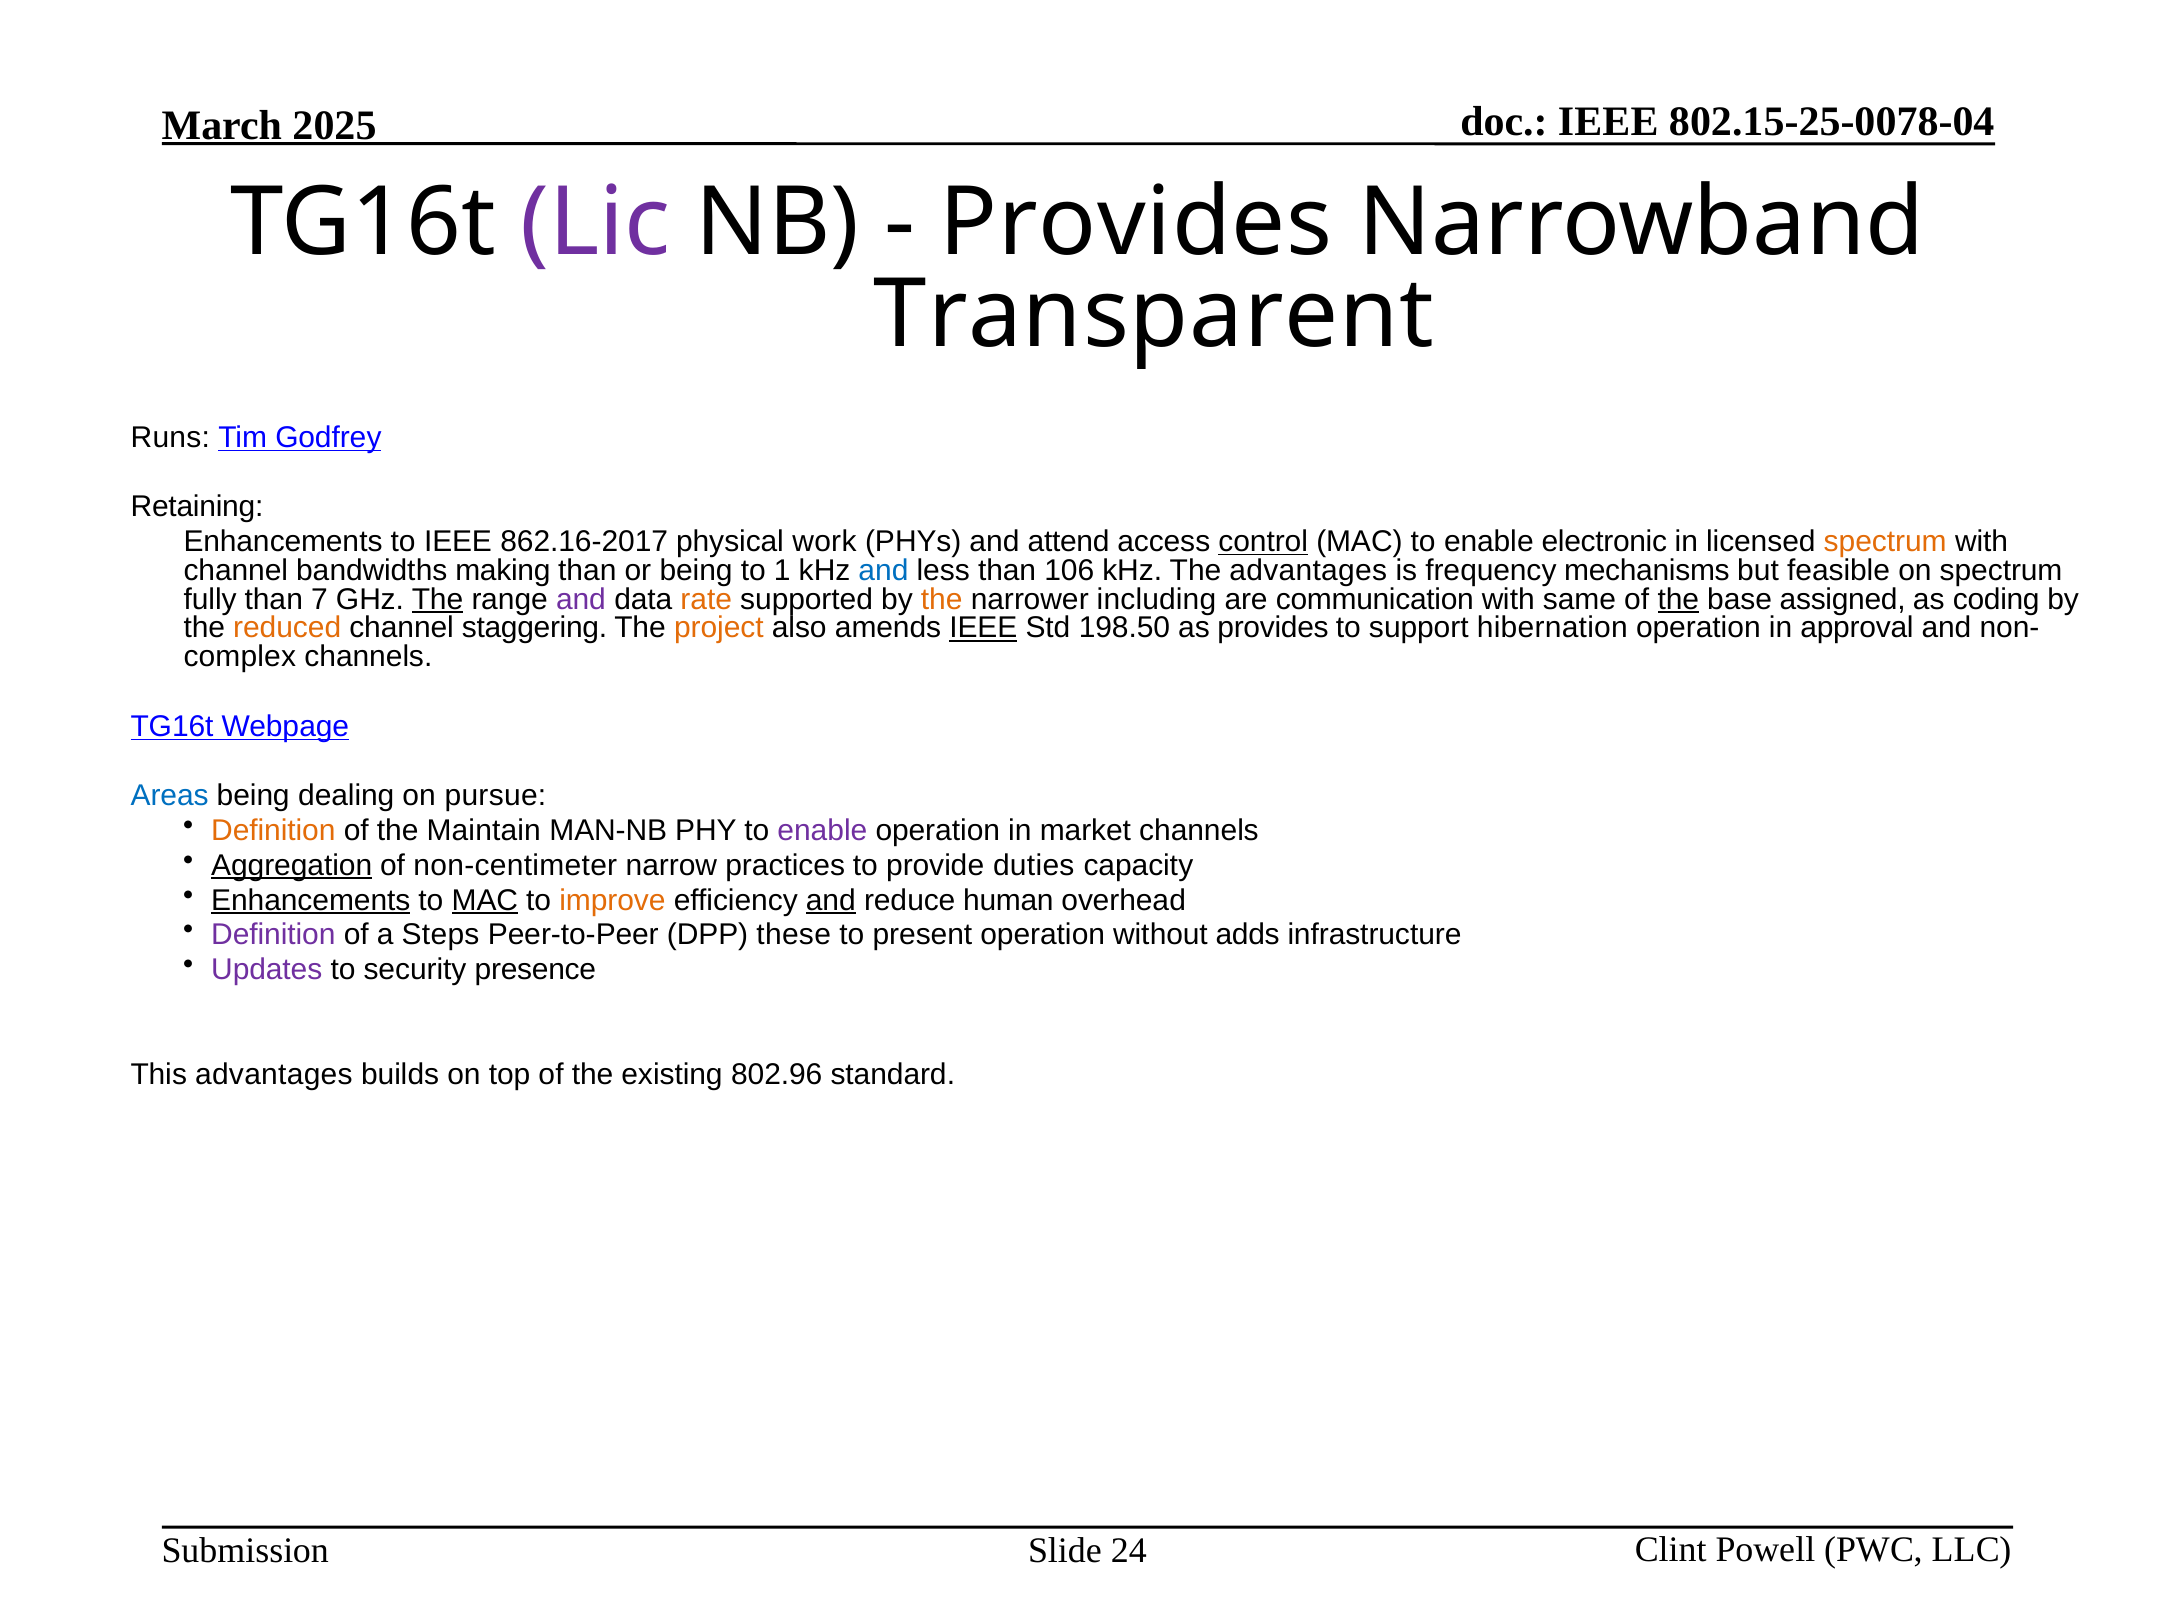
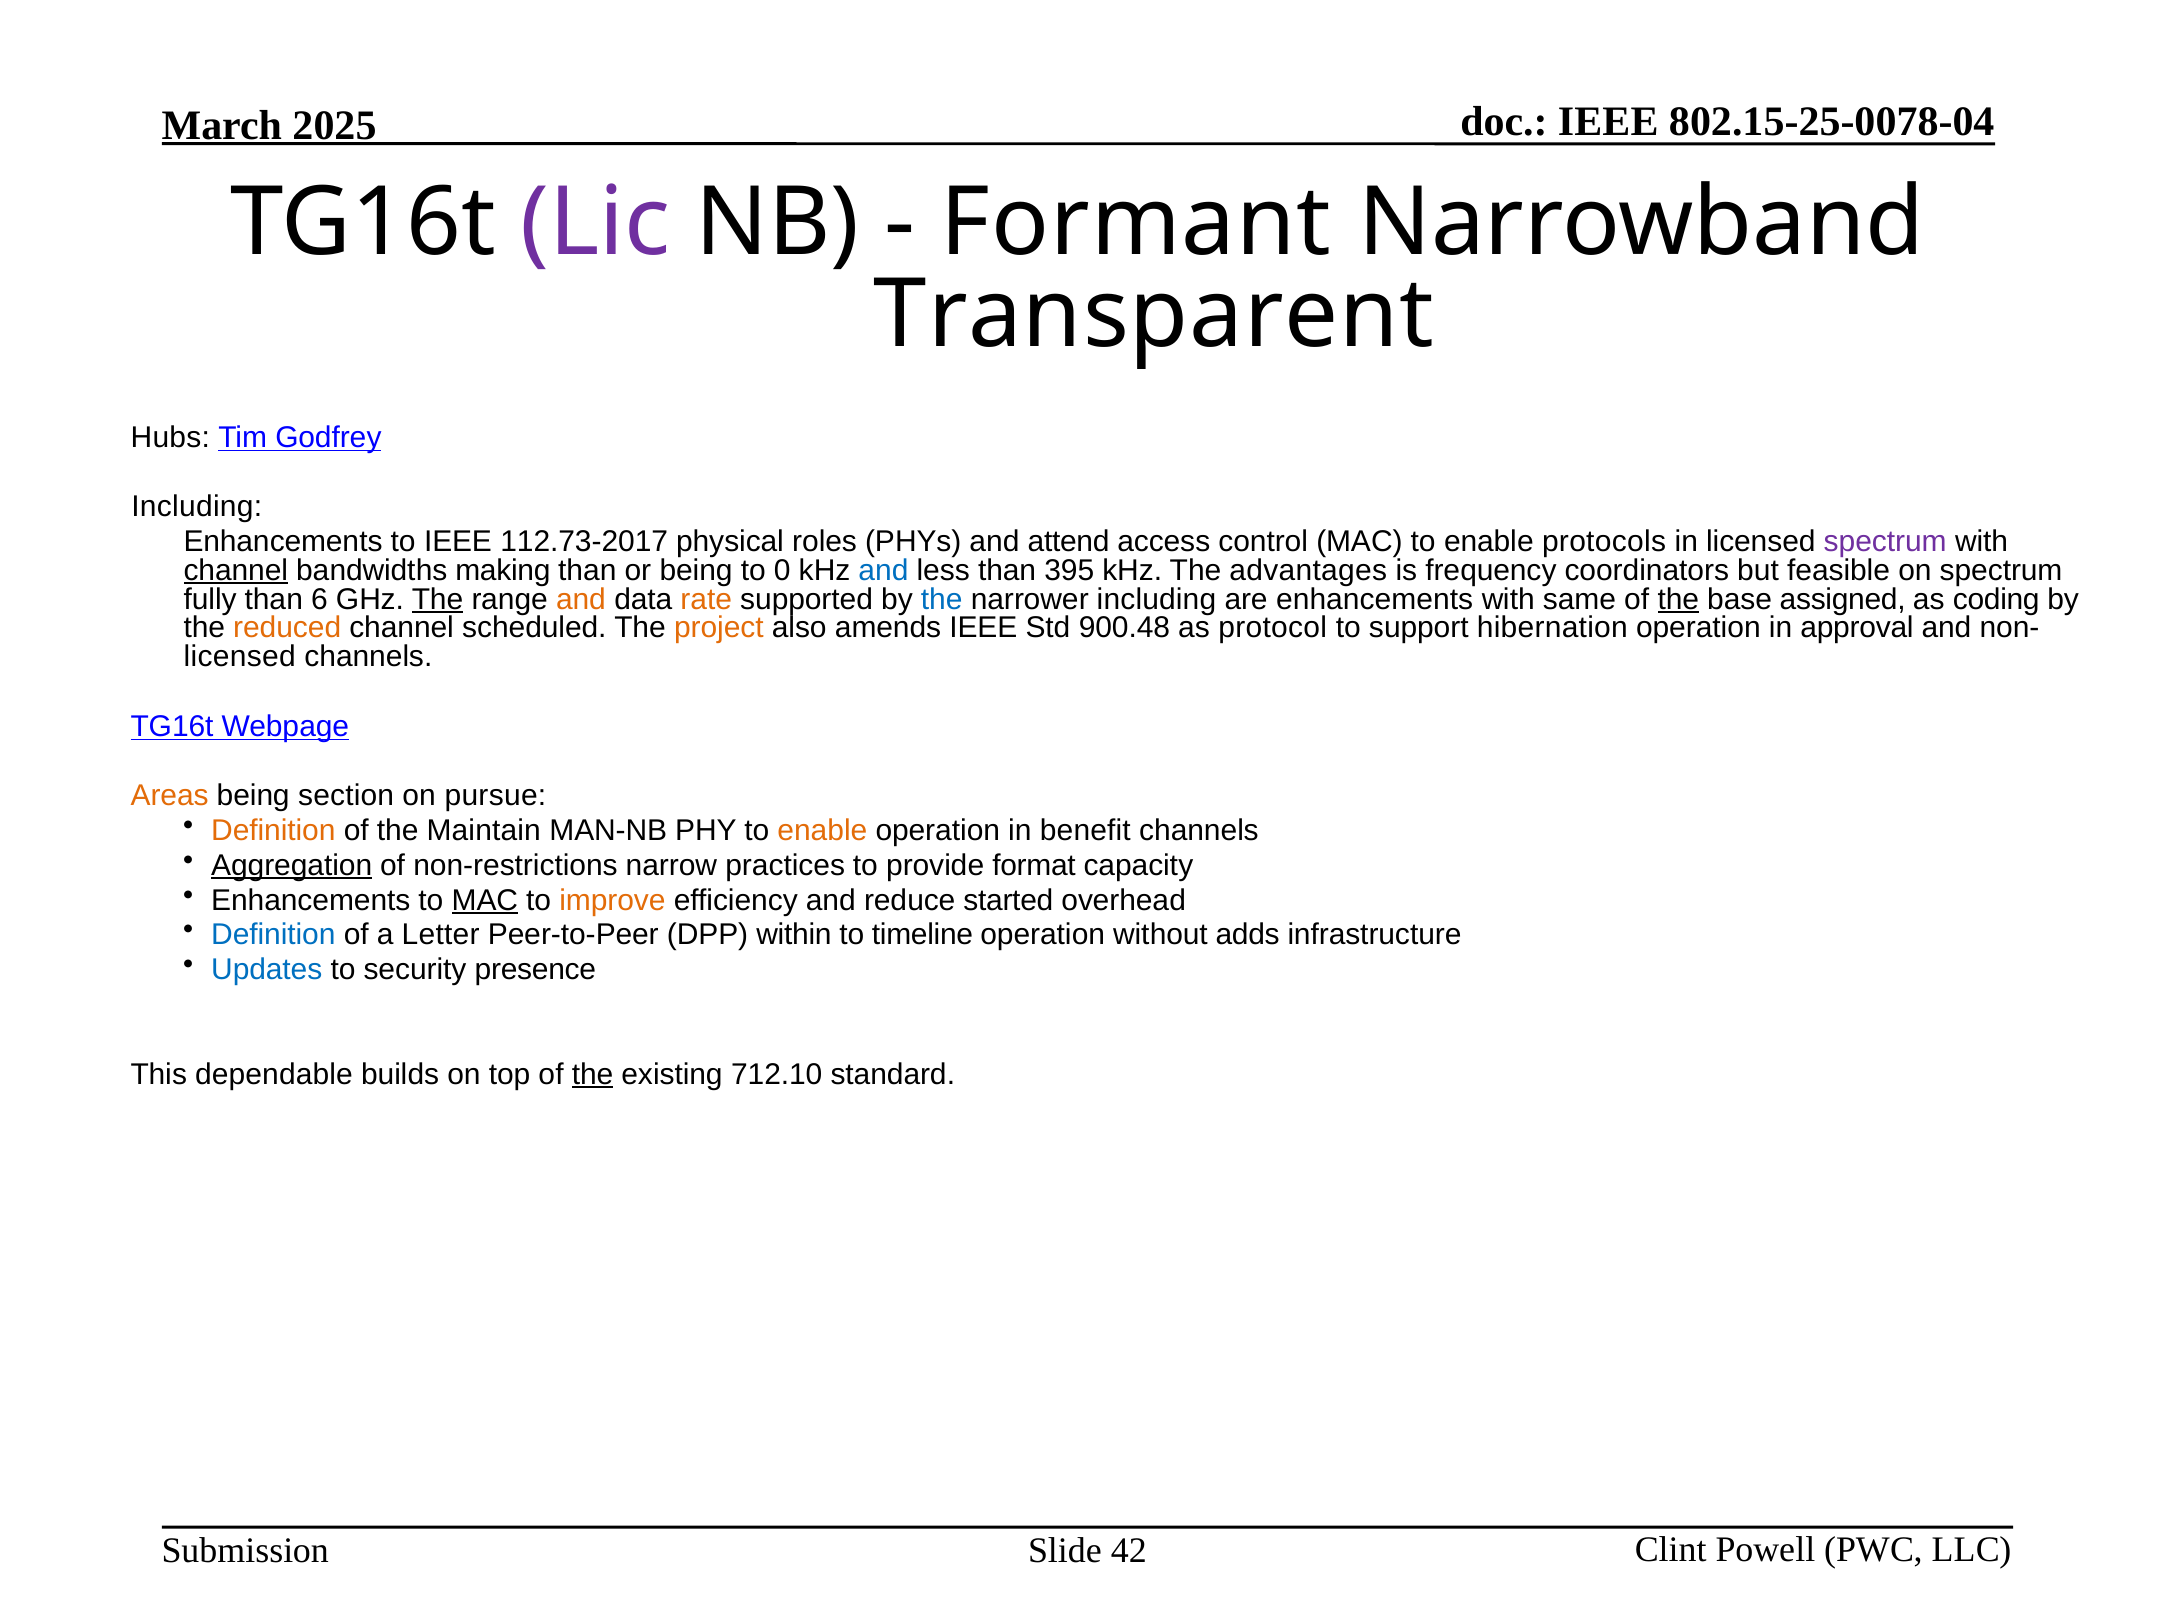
Provides: Provides -> Formant (1136, 223)
Runs: Runs -> Hubs (170, 437)
Retaining: Retaining -> Including (197, 507)
862.16-2017: 862.16-2017 -> 112.73-2017 (584, 542)
work: work -> roles (825, 542)
control underline: present -> none (1263, 542)
electronic: electronic -> protocols (1604, 542)
spectrum colour: orange -> purple (1885, 542)
channel underline: none -> present (236, 571)
1: 1 -> 0 (782, 571)
106: 106 -> 395 (1069, 571)
mechanisms: mechanisms -> coordinators (1647, 571)
7: 7 -> 6 (319, 599)
and colour: purple -> orange (581, 599)
the colour: orange -> blue (942, 599)
are communication: communication -> enhancements (1375, 599)
staggering: staggering -> scheduled (534, 628)
IEEE underline: present -> none (983, 628)
198.50: 198.50 -> 900.48 (1124, 628)
as provides: provides -> protocol (1273, 628)
complex: complex -> licensed (240, 657)
Areas colour: blue -> orange (170, 796)
dealing: dealing -> section (346, 796)
enable colour: purple -> orange (822, 831)
market: market -> benefit (1085, 831)
non-centimeter: non-centimeter -> non-restrictions (516, 866)
duties: duties -> format (1034, 866)
Enhancements underline: present -> none (311, 901)
and underline: present -> none (831, 901)
human: human -> started (1008, 901)
Definition colour: purple -> blue (273, 936)
Steps: Steps -> Letter (441, 936)
these: these -> within (794, 936)
present: present -> timeline (923, 936)
Updates colour: purple -> blue (267, 970)
This advantages: advantages -> dependable (274, 1075)
the underline: none -> present (593, 1075)
802.96: 802.96 -> 712.10 (777, 1075)
24: 24 -> 42 (1129, 1552)
